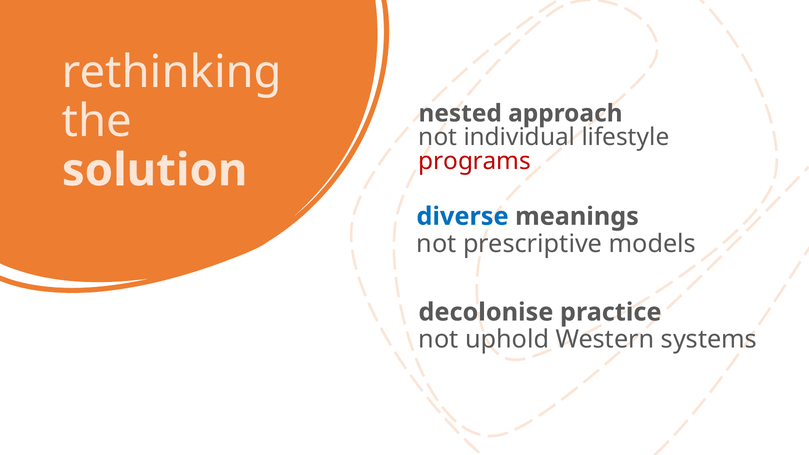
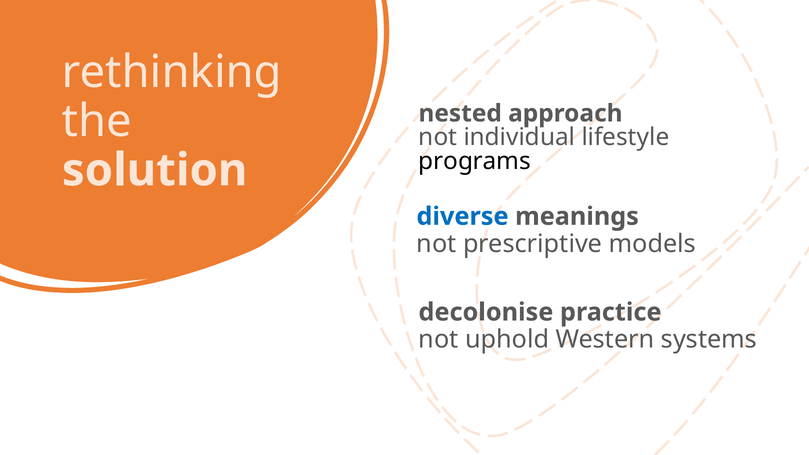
programs colour: red -> black (475, 161)
